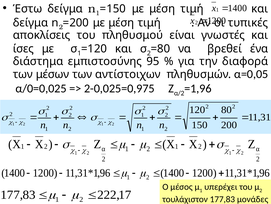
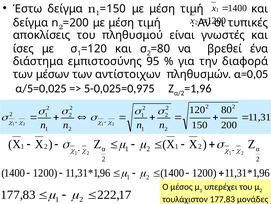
α/0=0,025: α/0=0,025 -> α/5=0,025 (41, 88)
2-0,025=0,975: 2-0,025=0,975 -> 5-0,025=0,975 (119, 88)
